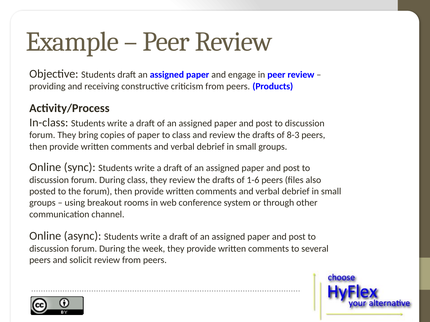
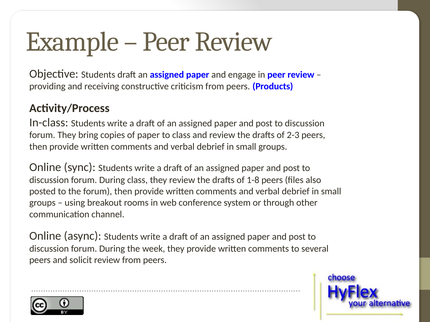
8-3: 8-3 -> 2-3 (293, 135)
1-6: 1-6 -> 1-8 (253, 180)
